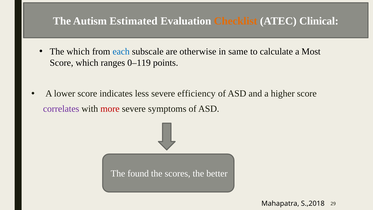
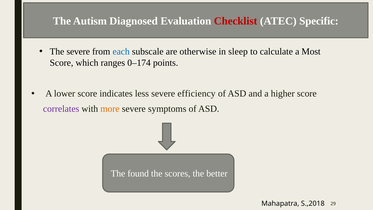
Estimated: Estimated -> Diagnosed (134, 21)
Checklist colour: orange -> red (236, 21)
Clinical: Clinical -> Specific (319, 21)
The which: which -> severe (78, 52)
same: same -> sleep (238, 52)
0–119: 0–119 -> 0–174 (139, 63)
more colour: red -> orange (110, 109)
